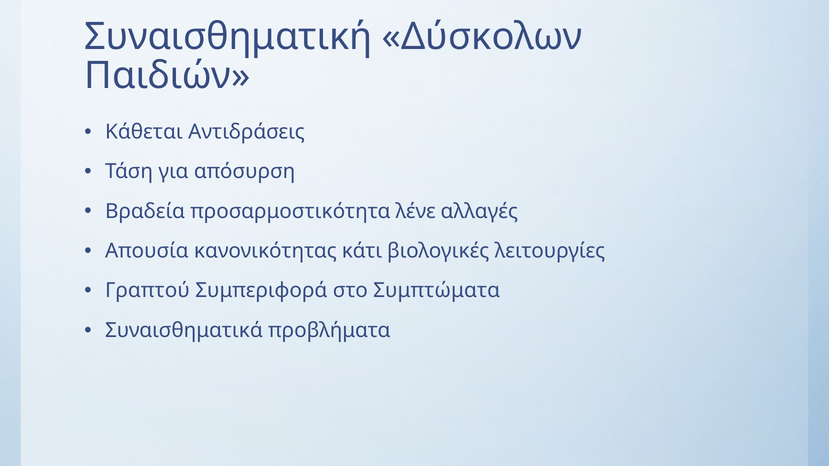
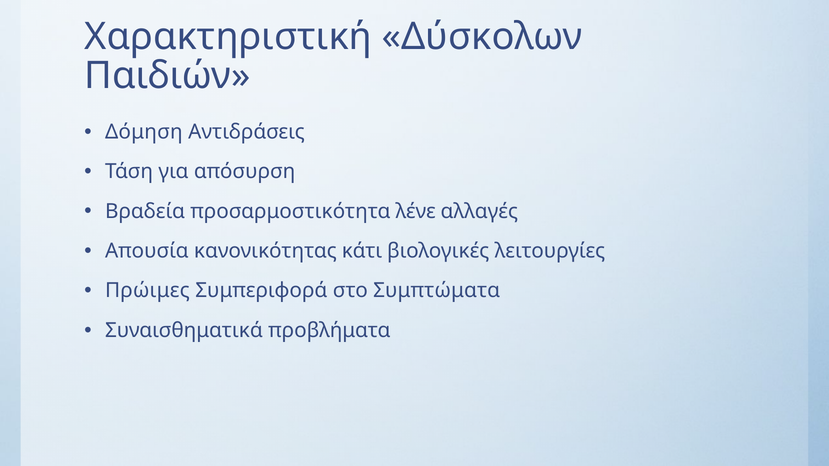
Συναισθηματική: Συναισθηματική -> Χαρακτηριστική (228, 37)
Κάθεται: Κάθεται -> Δόμηση (144, 132)
Γραπτού: Γραπτού -> Πρώιμες (147, 291)
